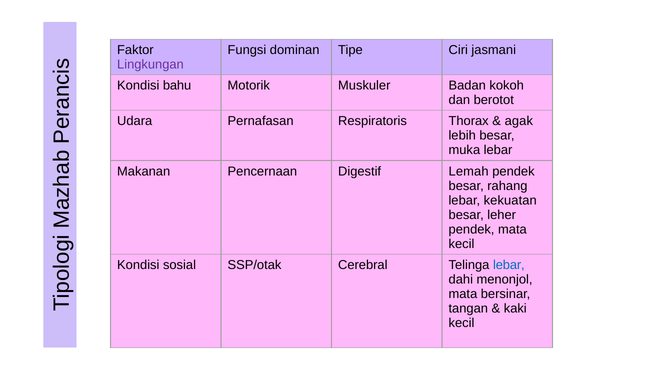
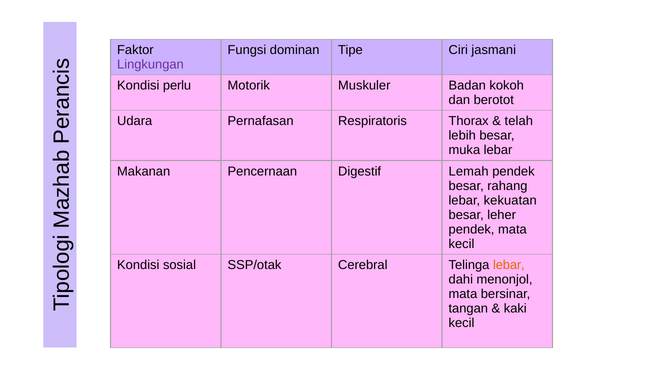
bahu: bahu -> perlu (177, 86)
agak: agak -> telah (519, 121)
lebar colour: blue -> orange (509, 265)
